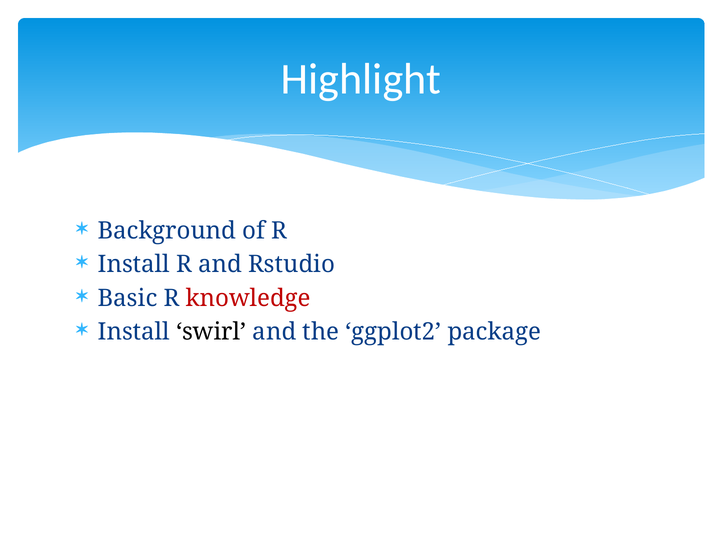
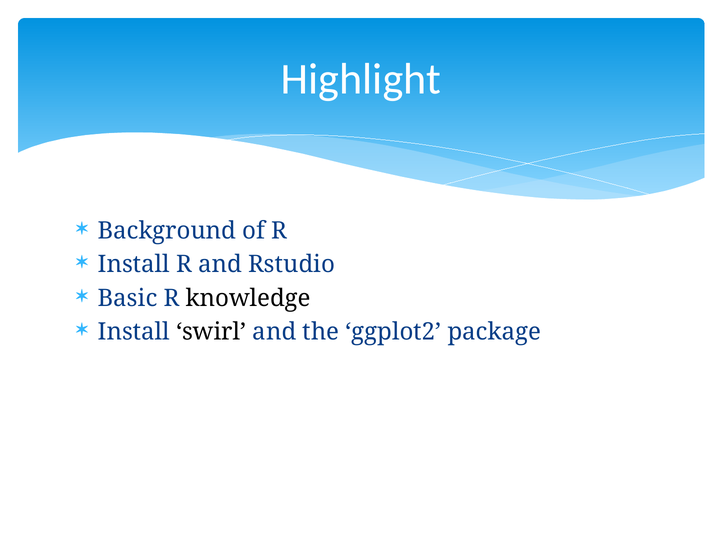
knowledge colour: red -> black (248, 298)
